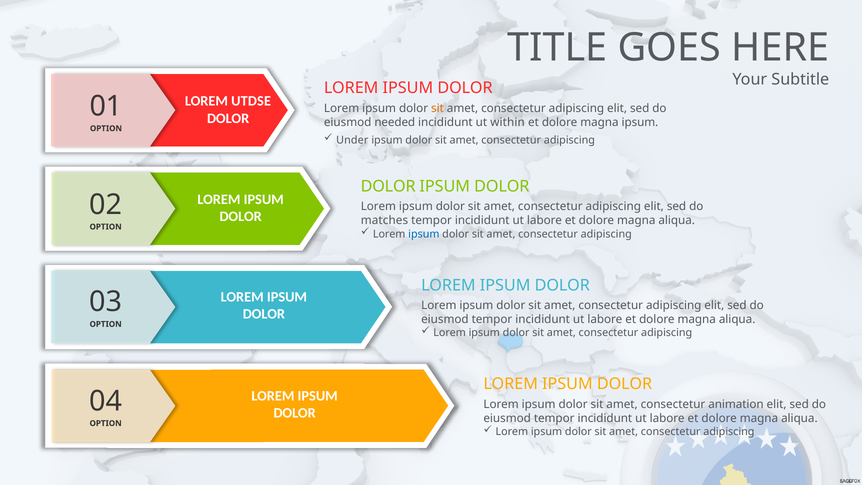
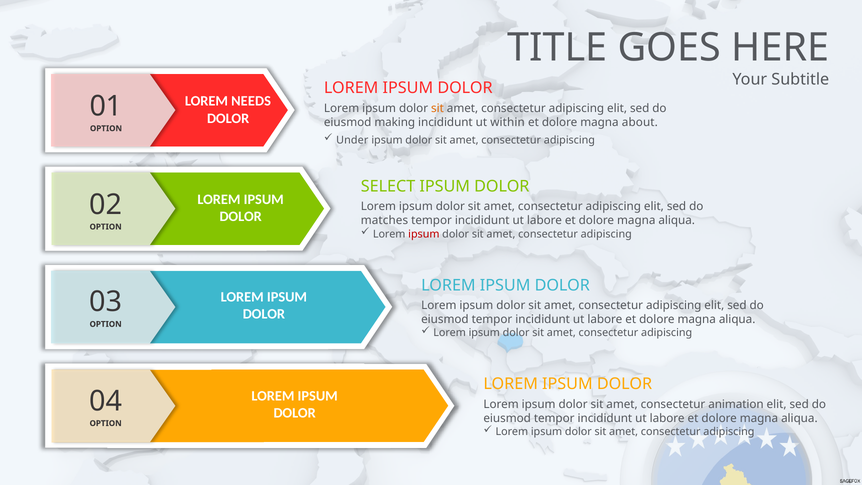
UTDSE: UTDSE -> NEEDS (251, 101)
needed: needed -> making (395, 122)
magna ipsum: ipsum -> about (640, 122)
DOLOR: DOLOR -> SELECT (388, 186)
ipsum colour: blue -> red (424, 234)
